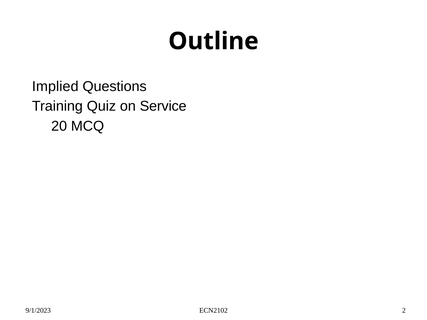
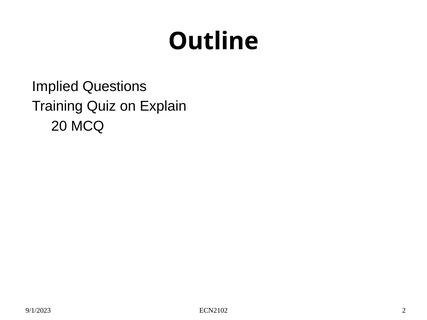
Service: Service -> Explain (163, 106)
